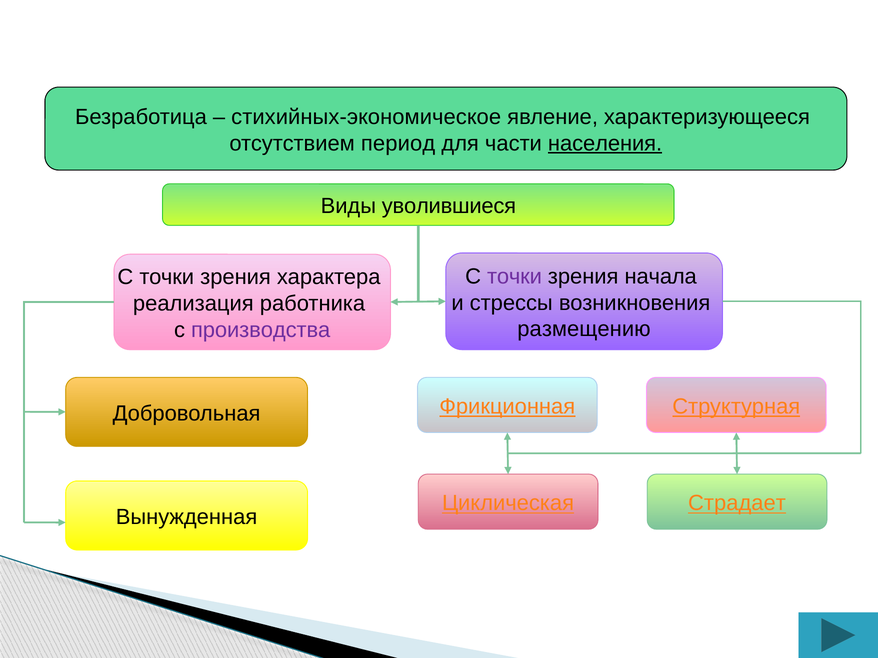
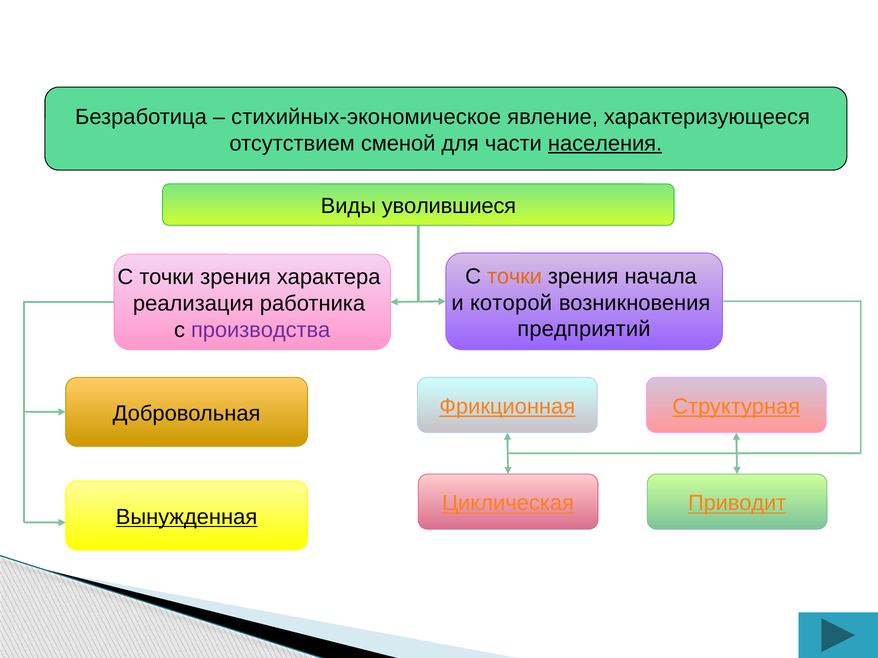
период: период -> сменой (398, 143)
точки colour: purple -> orange (514, 277)
стрессы: стрессы -> которой (511, 303)
размещению: размещению -> предприятий (584, 329)
Страдает: Страдает -> Приводит (737, 504)
Вынужденная underline: none -> present (187, 517)
